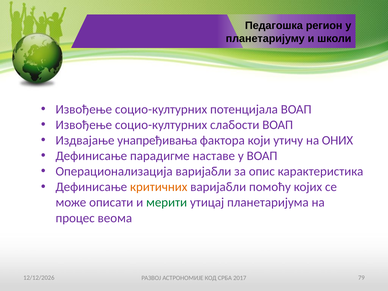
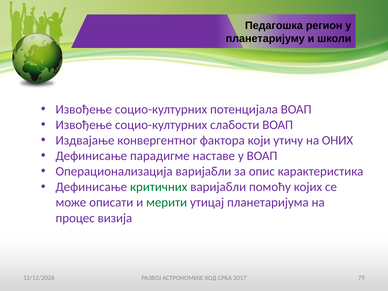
унапређивања: унапређивања -> конвергентног (157, 140)
критичних colour: orange -> green (159, 187)
веома: веома -> визија (115, 218)
